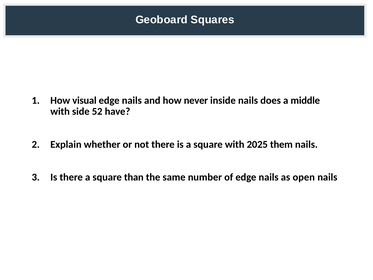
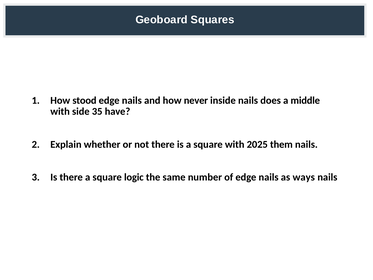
visual: visual -> stood (84, 100)
52: 52 -> 35 (97, 111)
than: than -> logic (134, 177)
open: open -> ways (304, 177)
